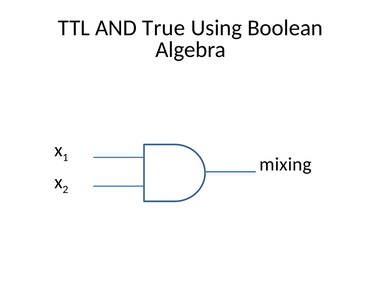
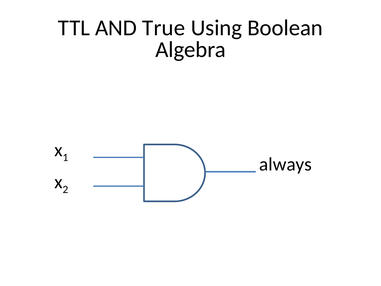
mixing: mixing -> always (286, 164)
